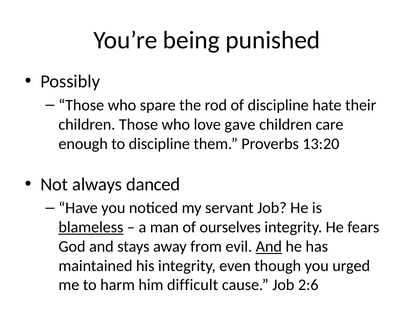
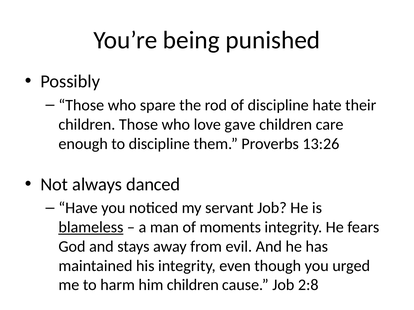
13:20: 13:20 -> 13:26 (321, 144)
ourselves: ourselves -> moments (230, 228)
And underline: present -> none (269, 247)
him difficult: difficult -> children (193, 285)
2:6: 2:6 -> 2:8 (308, 285)
